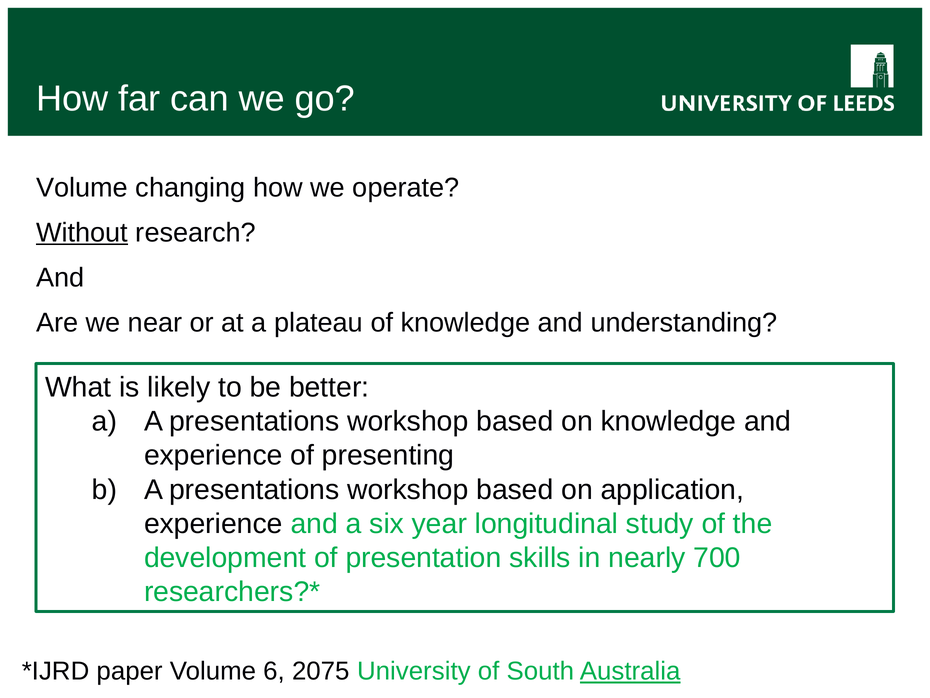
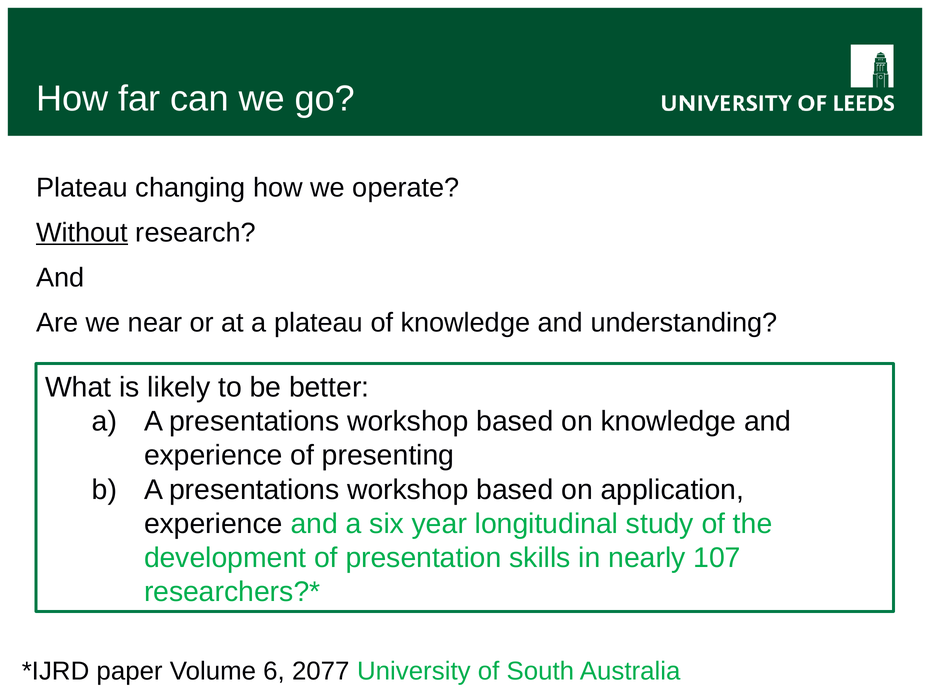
Volume: Volume -> Plateau (82, 188)
700: 700 -> 107 (717, 557)
2075: 2075 -> 2077 (321, 671)
Australia underline: present -> none (630, 671)
